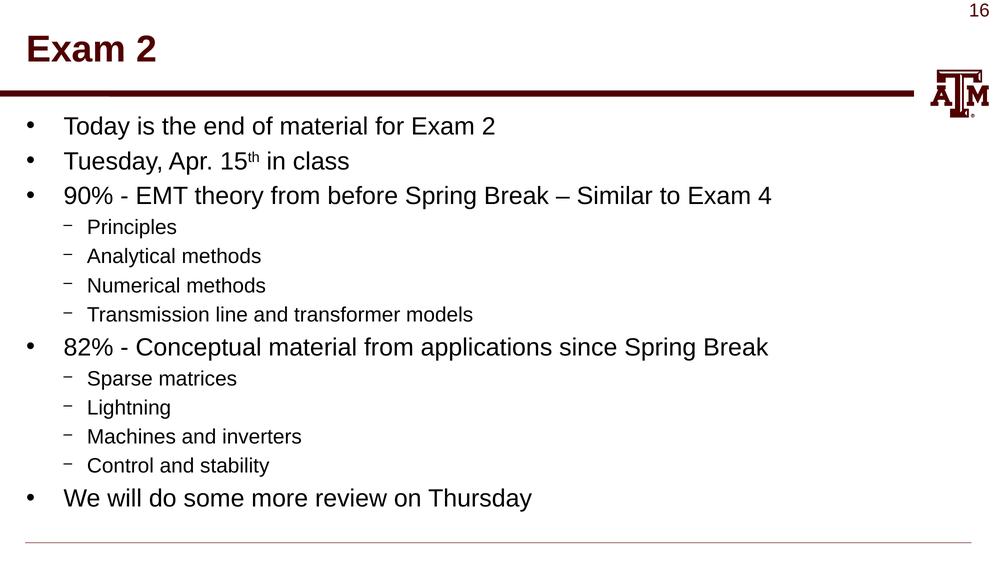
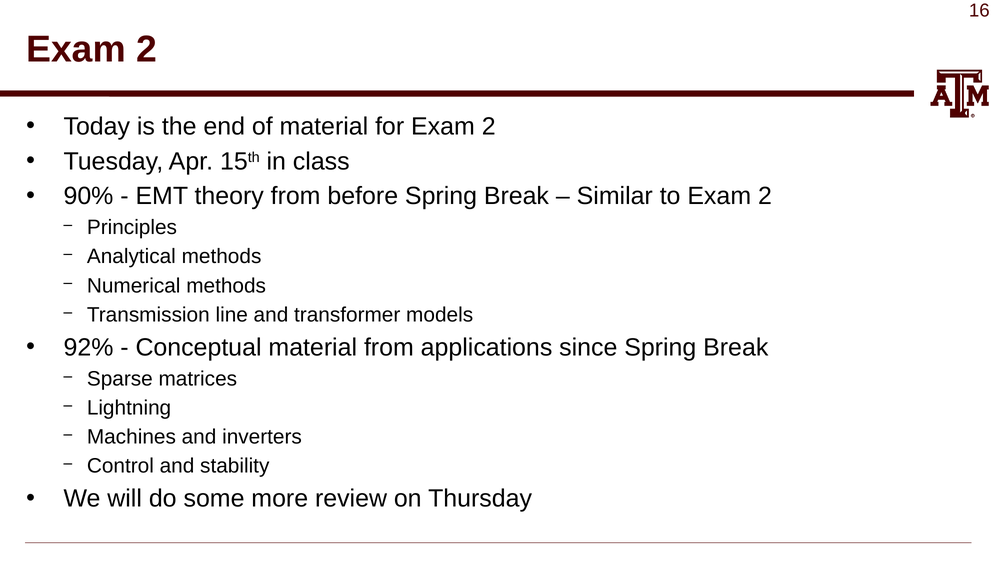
to Exam 4: 4 -> 2 (765, 196)
82%: 82% -> 92% (88, 347)
